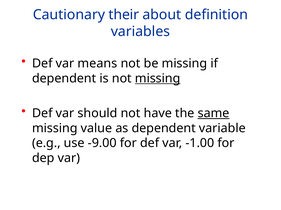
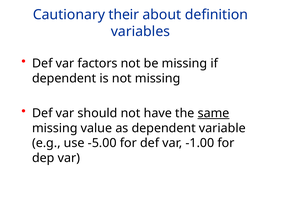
means: means -> factors (98, 64)
missing underline: present -> none (158, 79)
-9.00: -9.00 -> -5.00 (102, 144)
